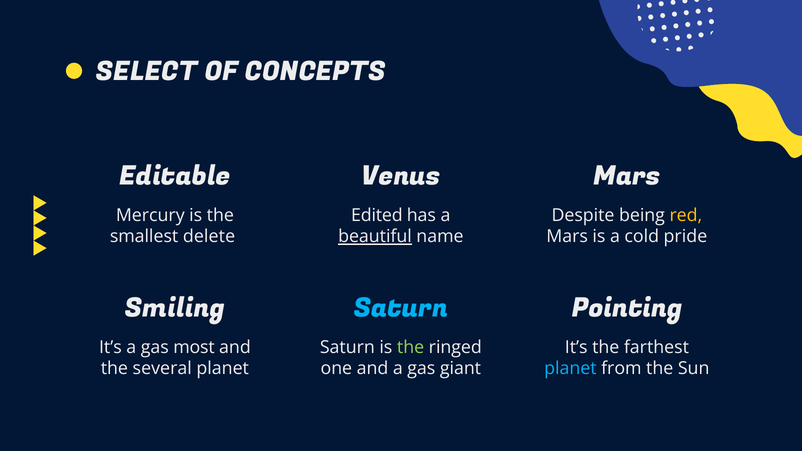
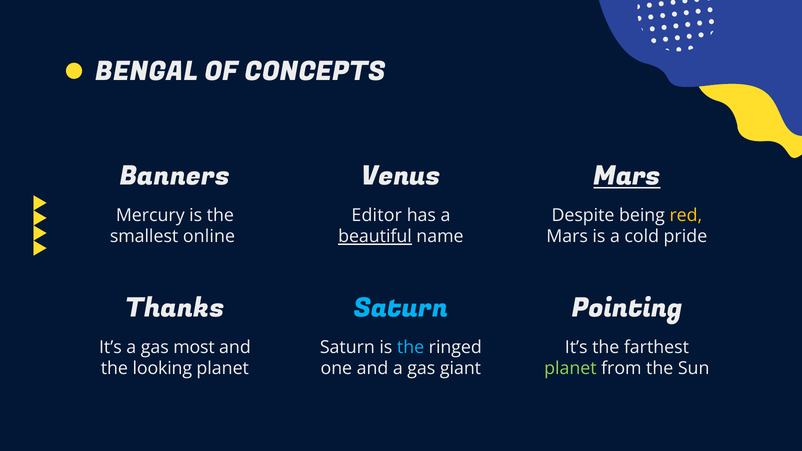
SELECT: SELECT -> BENGAL (147, 72)
Editable: Editable -> Banners (175, 176)
Mars underline: none -> present (627, 176)
Edited: Edited -> Editor (377, 215)
delete: delete -> online (209, 237)
Smiling: Smiling -> Thanks (175, 308)
the colour: light green -> light blue (411, 347)
several: several -> looking (162, 369)
planet colour: light blue -> light green (570, 369)
